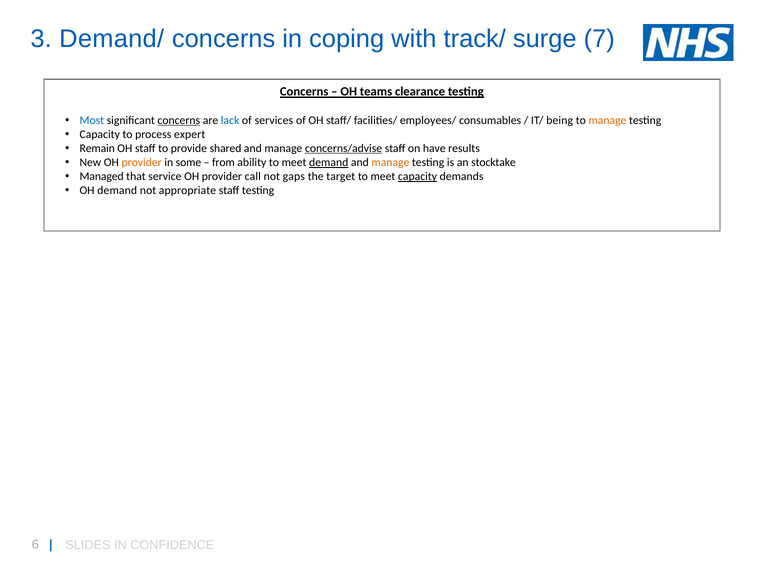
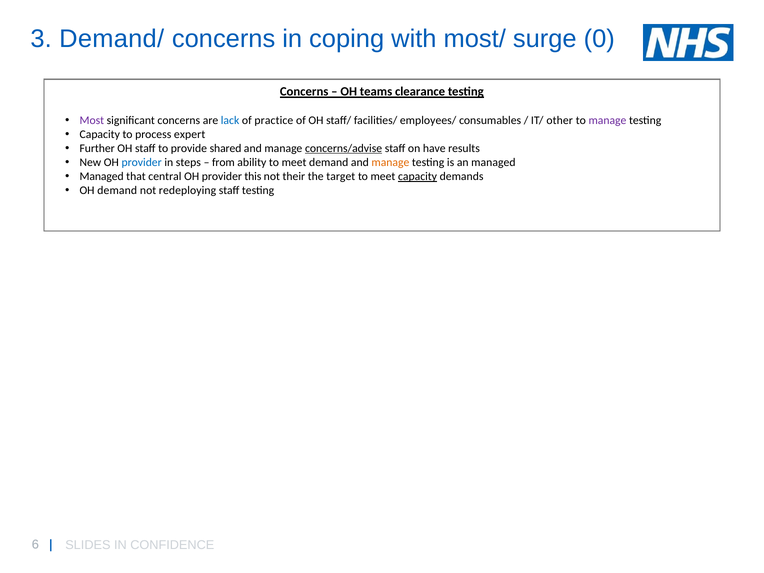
track/: track/ -> most/ (475, 39)
7: 7 -> 0 (599, 39)
Most colour: blue -> purple (92, 120)
concerns underline: present -> none (179, 120)
services: services -> practice (274, 120)
being: being -> other (560, 120)
manage colour: orange -> purple (607, 120)
Remain: Remain -> Further (97, 148)
provider colour: orange -> blue (142, 162)
some: some -> steps (188, 162)
demand underline: present -> none (329, 162)
an stocktake: stocktake -> managed (493, 162)
service: service -> central (165, 176)
call: call -> this (253, 176)
gaps: gaps -> their (294, 176)
appropriate: appropriate -> redeploying (187, 190)
